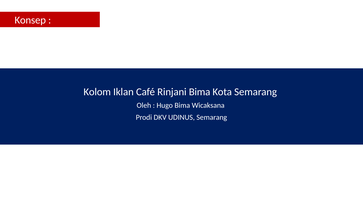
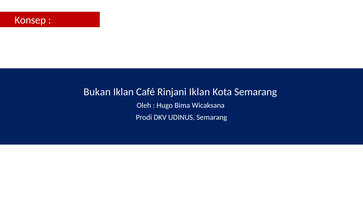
Kolom: Kolom -> Bukan (97, 92)
Rinjani Bima: Bima -> Iklan (199, 92)
